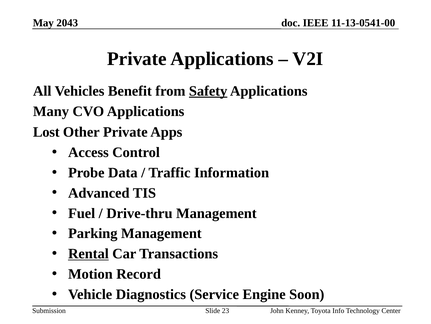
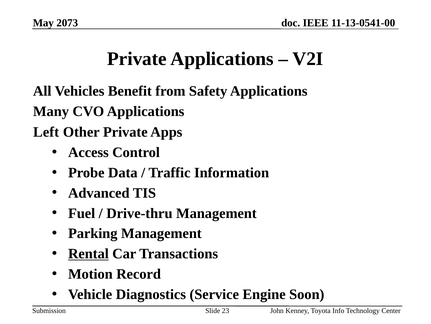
2043: 2043 -> 2073 (67, 23)
Safety underline: present -> none (208, 91)
Lost: Lost -> Left (46, 132)
